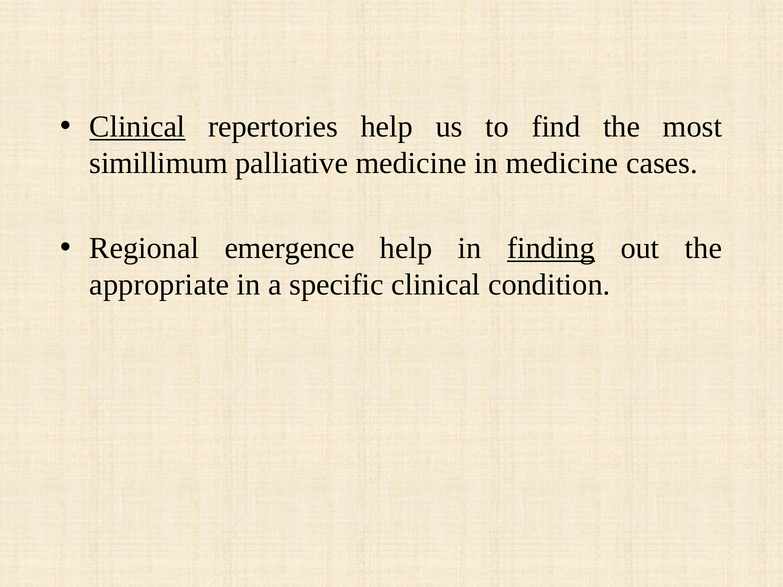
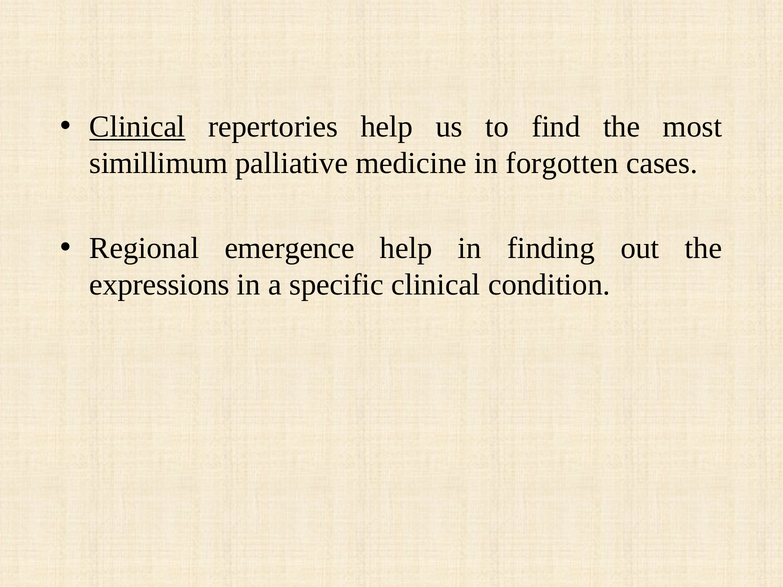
in medicine: medicine -> forgotten (562, 163)
finding underline: present -> none (551, 248)
appropriate: appropriate -> expressions (159, 285)
